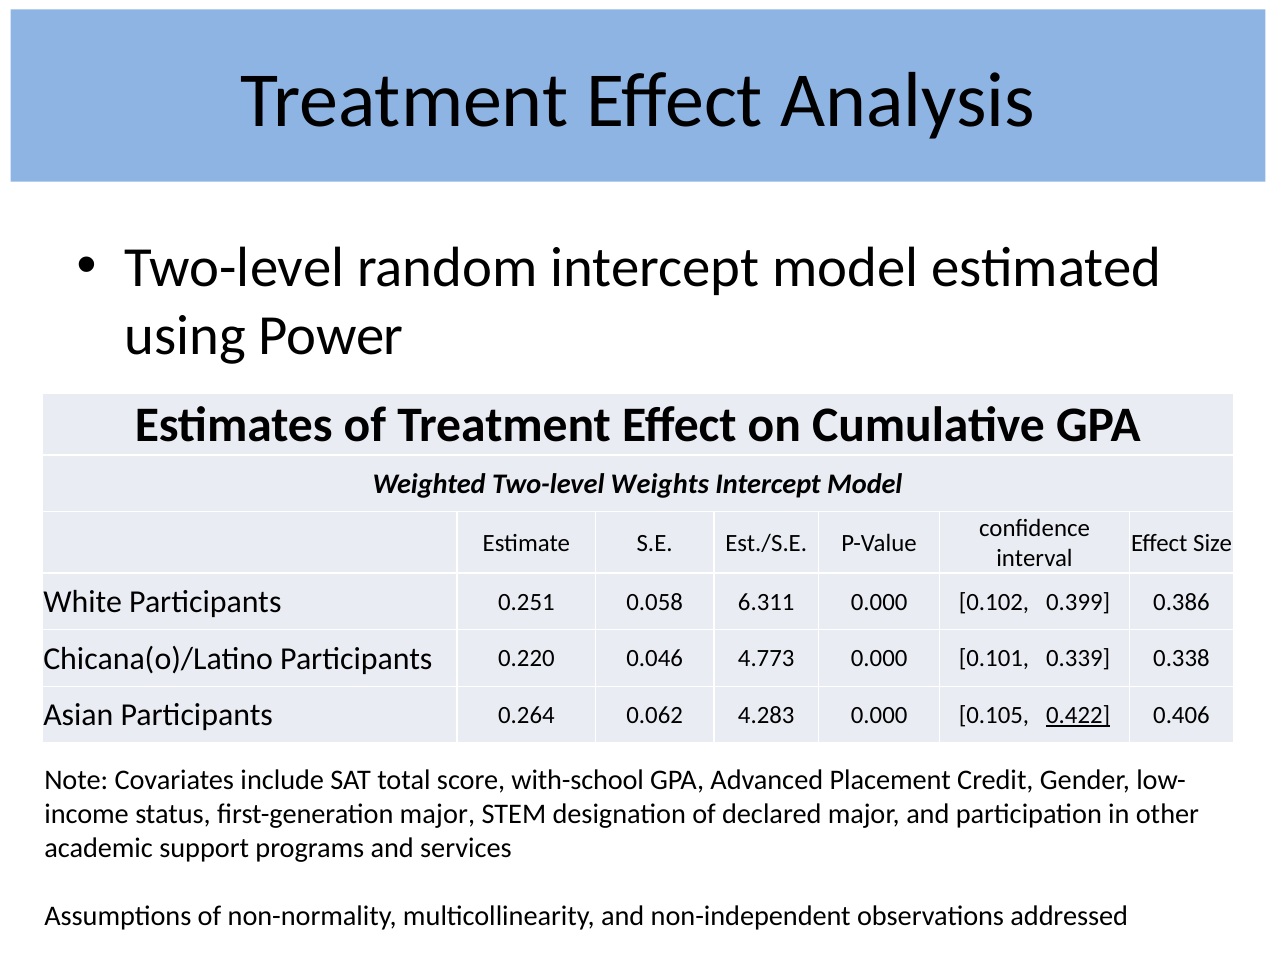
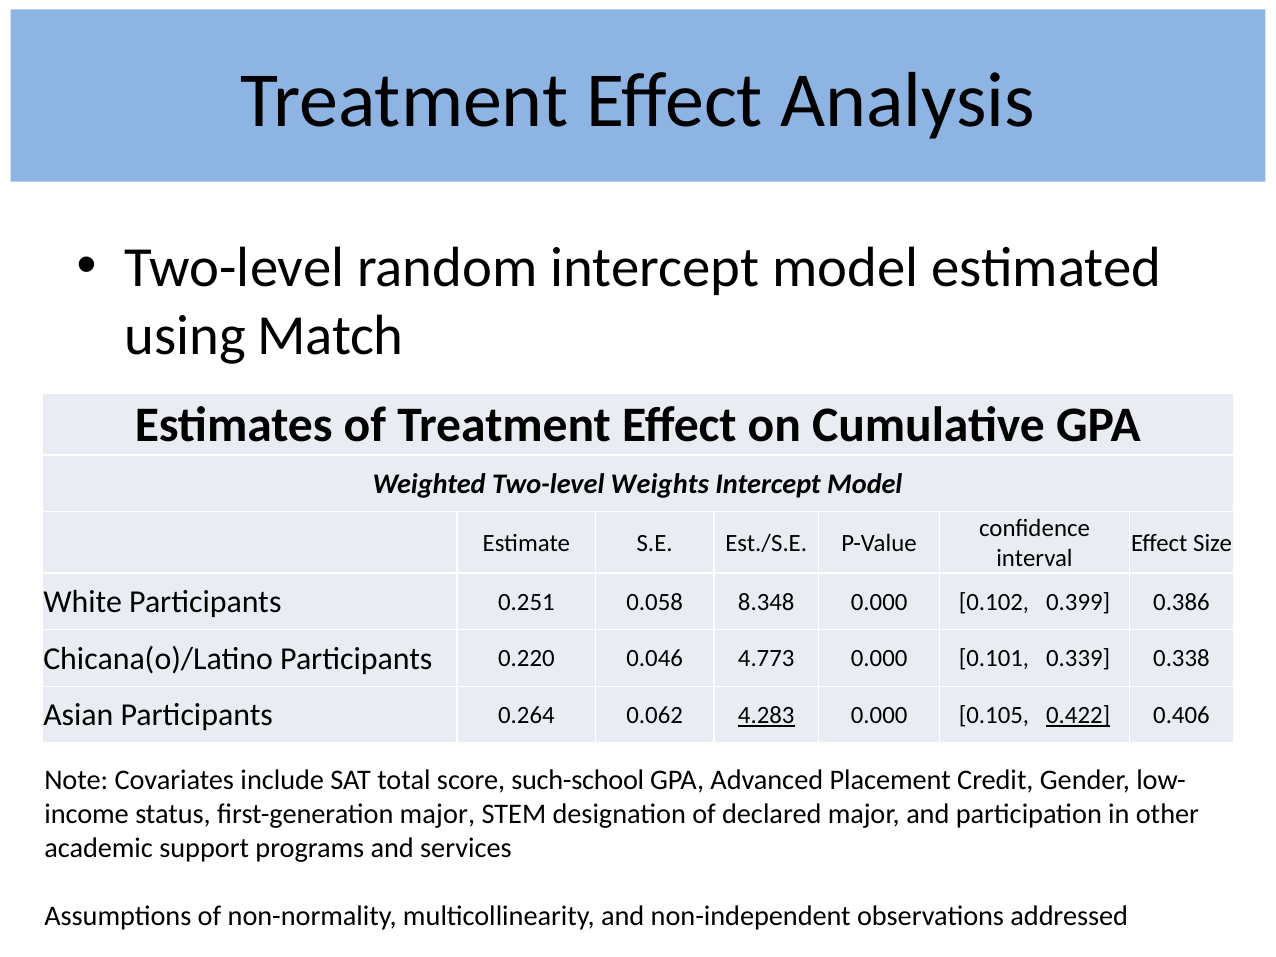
Power: Power -> Match (331, 336)
6.311: 6.311 -> 8.348 (766, 602)
4.283 underline: none -> present (766, 715)
with-school: with-school -> such-school (578, 780)
